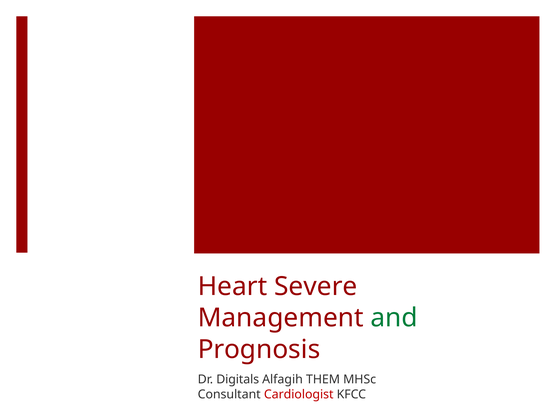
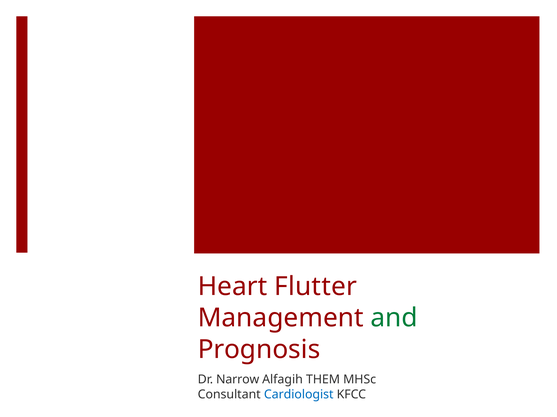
Severe: Severe -> Flutter (316, 287)
Digitals: Digitals -> Narrow (238, 380)
Cardiologist colour: red -> blue (299, 395)
